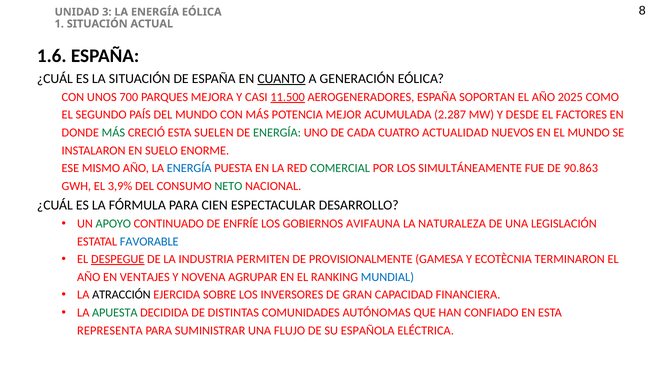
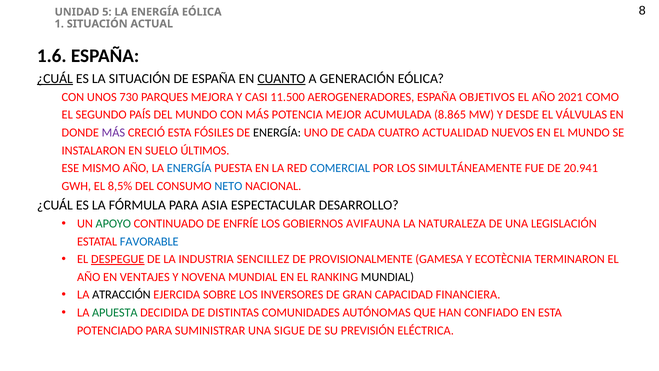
3: 3 -> 5 (107, 12)
¿CUÁL underline: none -> present (55, 78)
700: 700 -> 730 (129, 97)
11.500 underline: present -> none (288, 97)
SOPORTAN: SOPORTAN -> OBJETIVOS (487, 97)
2025: 2025 -> 2021 (570, 97)
2.287: 2.287 -> 8.865 (450, 115)
FACTORES: FACTORES -> VÁLVULAS (581, 115)
MÁS colour: green -> purple (113, 133)
SUELEN: SUELEN -> FÓSILES (214, 133)
ENERGÍA colour: green -> black (277, 133)
ENORME: ENORME -> ÚLTIMOS (205, 150)
COMERCIAL colour: green -> blue (340, 168)
90.863: 90.863 -> 20.941 (581, 168)
3,9%: 3,9% -> 8,5% (120, 186)
NETO colour: green -> blue (228, 186)
CIEN: CIEN -> ASIA (215, 205)
PERMITEN: PERMITEN -> SENCILLEZ (263, 259)
NOVENA AGRUPAR: AGRUPAR -> MUNDIAL (253, 277)
MUNDIAL colour: blue -> black (387, 277)
REPRESENTA: REPRESENTA -> POTENCIADO (110, 330)
FLUJO: FLUJO -> SIGUE (289, 330)
ESPAÑOLA: ESPAÑOLA -> PREVISIÓN (368, 330)
